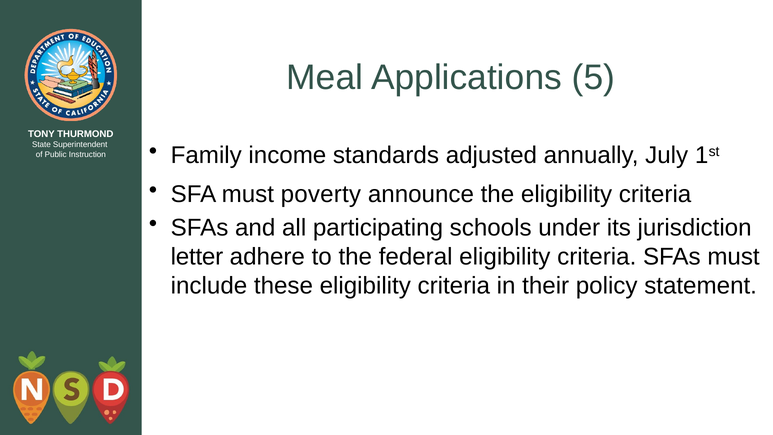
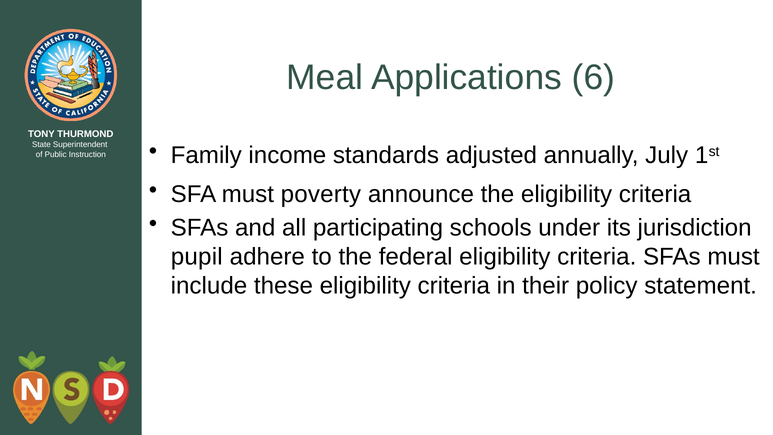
5: 5 -> 6 (593, 77)
letter: letter -> pupil (197, 257)
